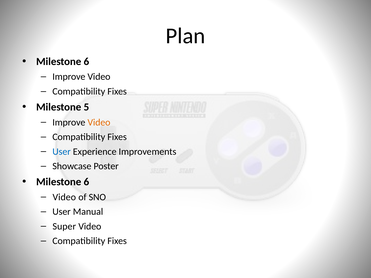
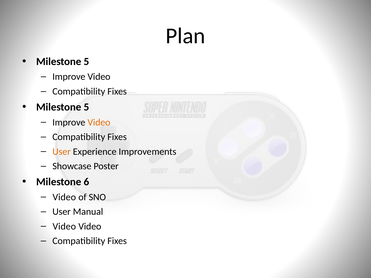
6: 6 -> 5 (86, 62)
User colour: blue -> orange (62, 152)
Super: Super -> Video (64, 226)
